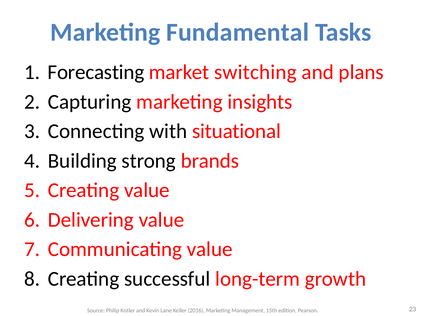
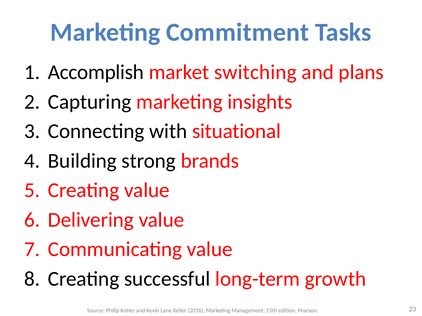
Fundamental: Fundamental -> Commitment (238, 32)
Forecasting: Forecasting -> Accomplish (96, 72)
